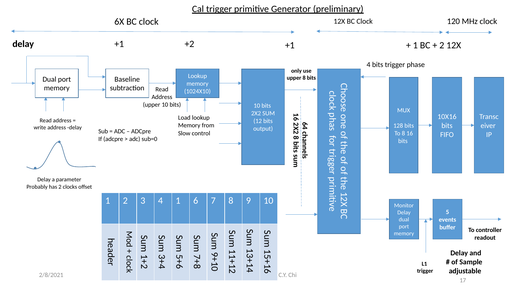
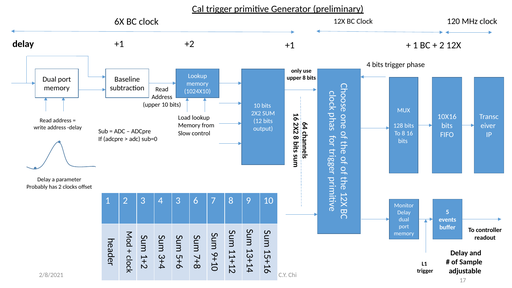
4 1: 1 -> 3 (178, 201)
